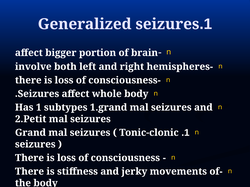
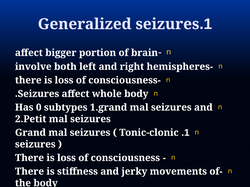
Has 1: 1 -> 0 (39, 108)
